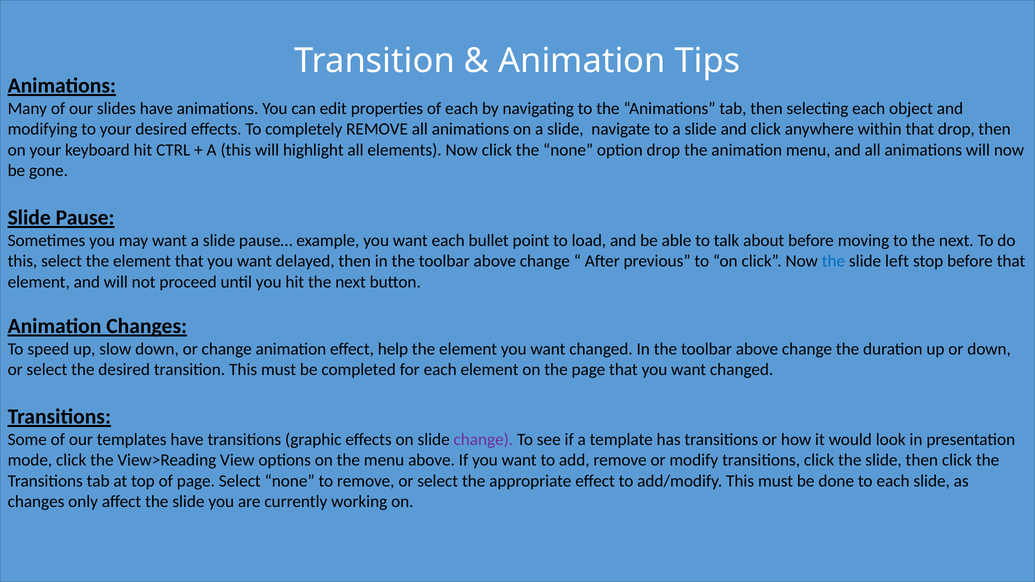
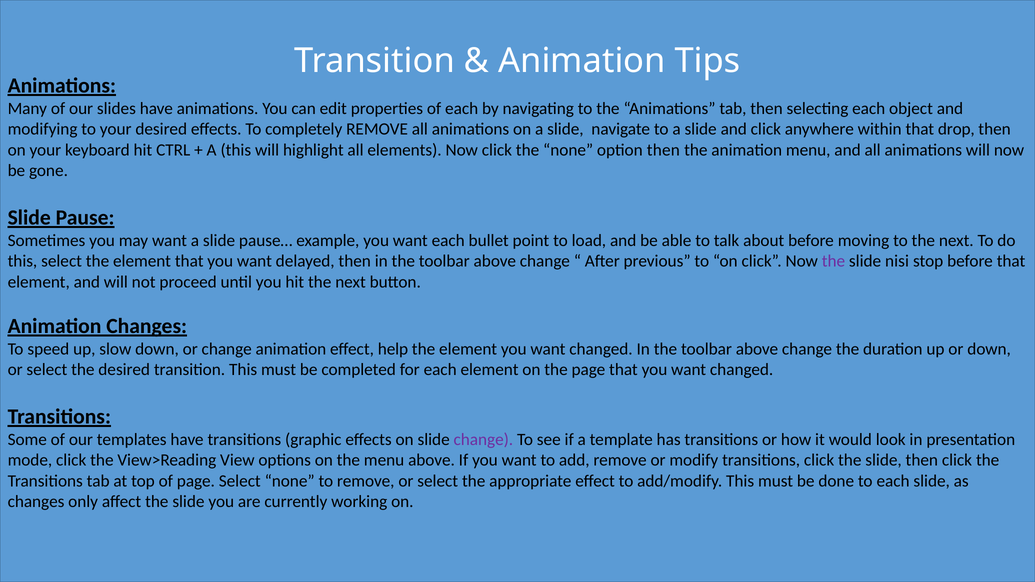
option drop: drop -> then (663, 150)
the colour: blue -> purple (833, 261)
left: left -> nisi (897, 261)
